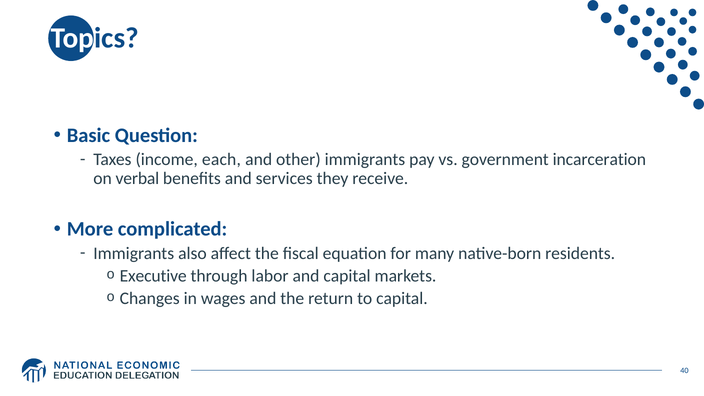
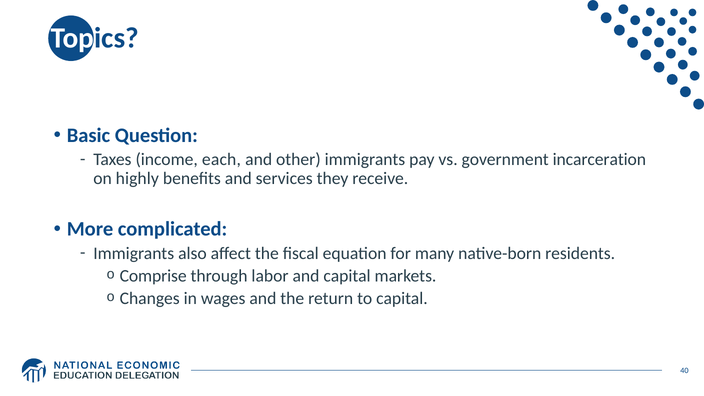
verbal: verbal -> highly (137, 179)
Executive: Executive -> Comprise (153, 276)
